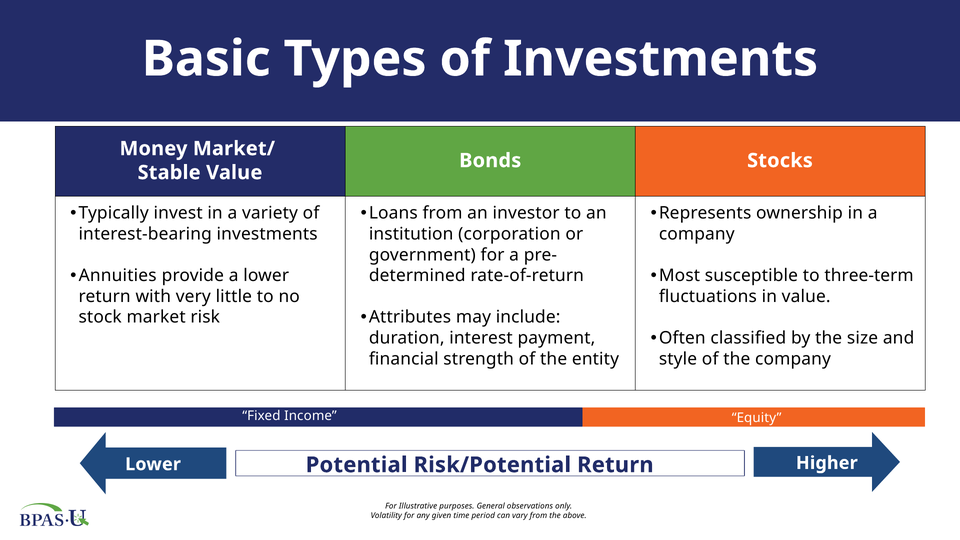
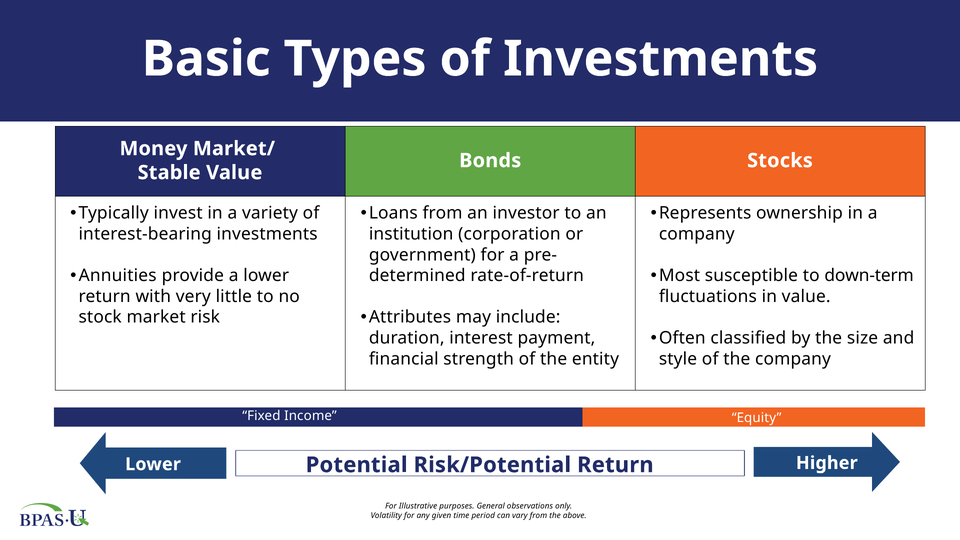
three-term: three-term -> down-term (869, 276)
